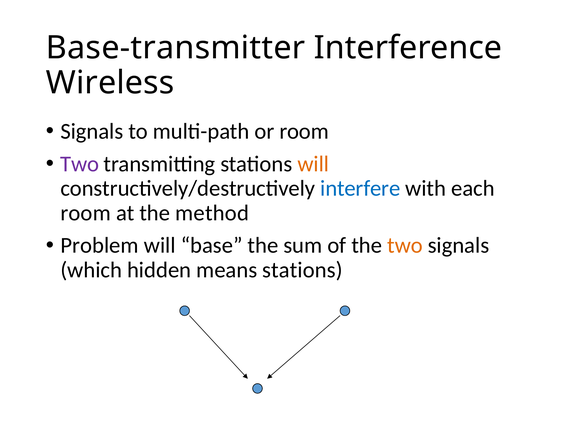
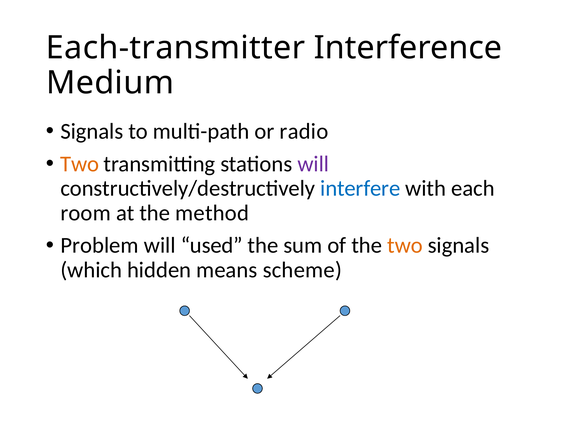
Base-transmitter: Base-transmitter -> Each-transmitter (176, 48)
Wireless: Wireless -> Medium (110, 83)
or room: room -> radio (304, 131)
Two colour: purple -> orange (80, 164)
will colour: orange -> purple (313, 164)
base: base -> used (212, 246)
means stations: stations -> scheme (302, 270)
